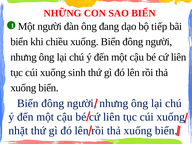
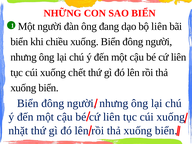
bộ tiếp: tiếp -> liên (159, 26)
sinh: sinh -> chết (77, 72)
